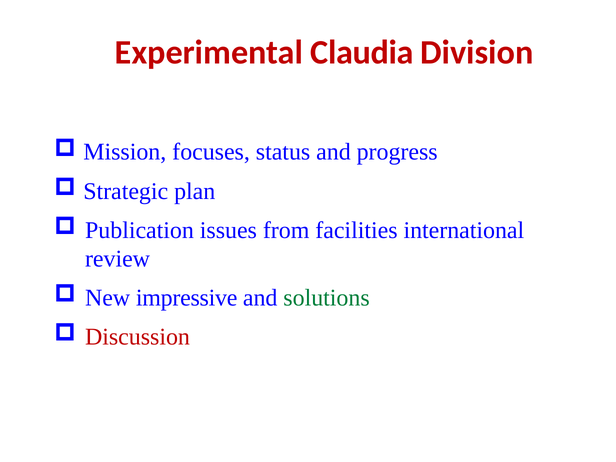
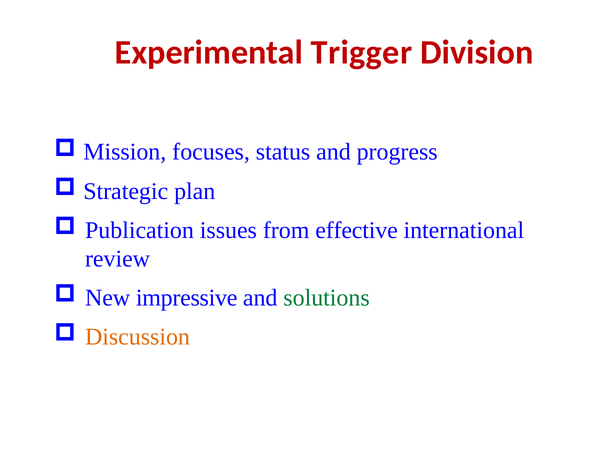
Claudia: Claudia -> Trigger (362, 52)
facilities: facilities -> effective (357, 230)
Discussion colour: red -> orange (138, 337)
